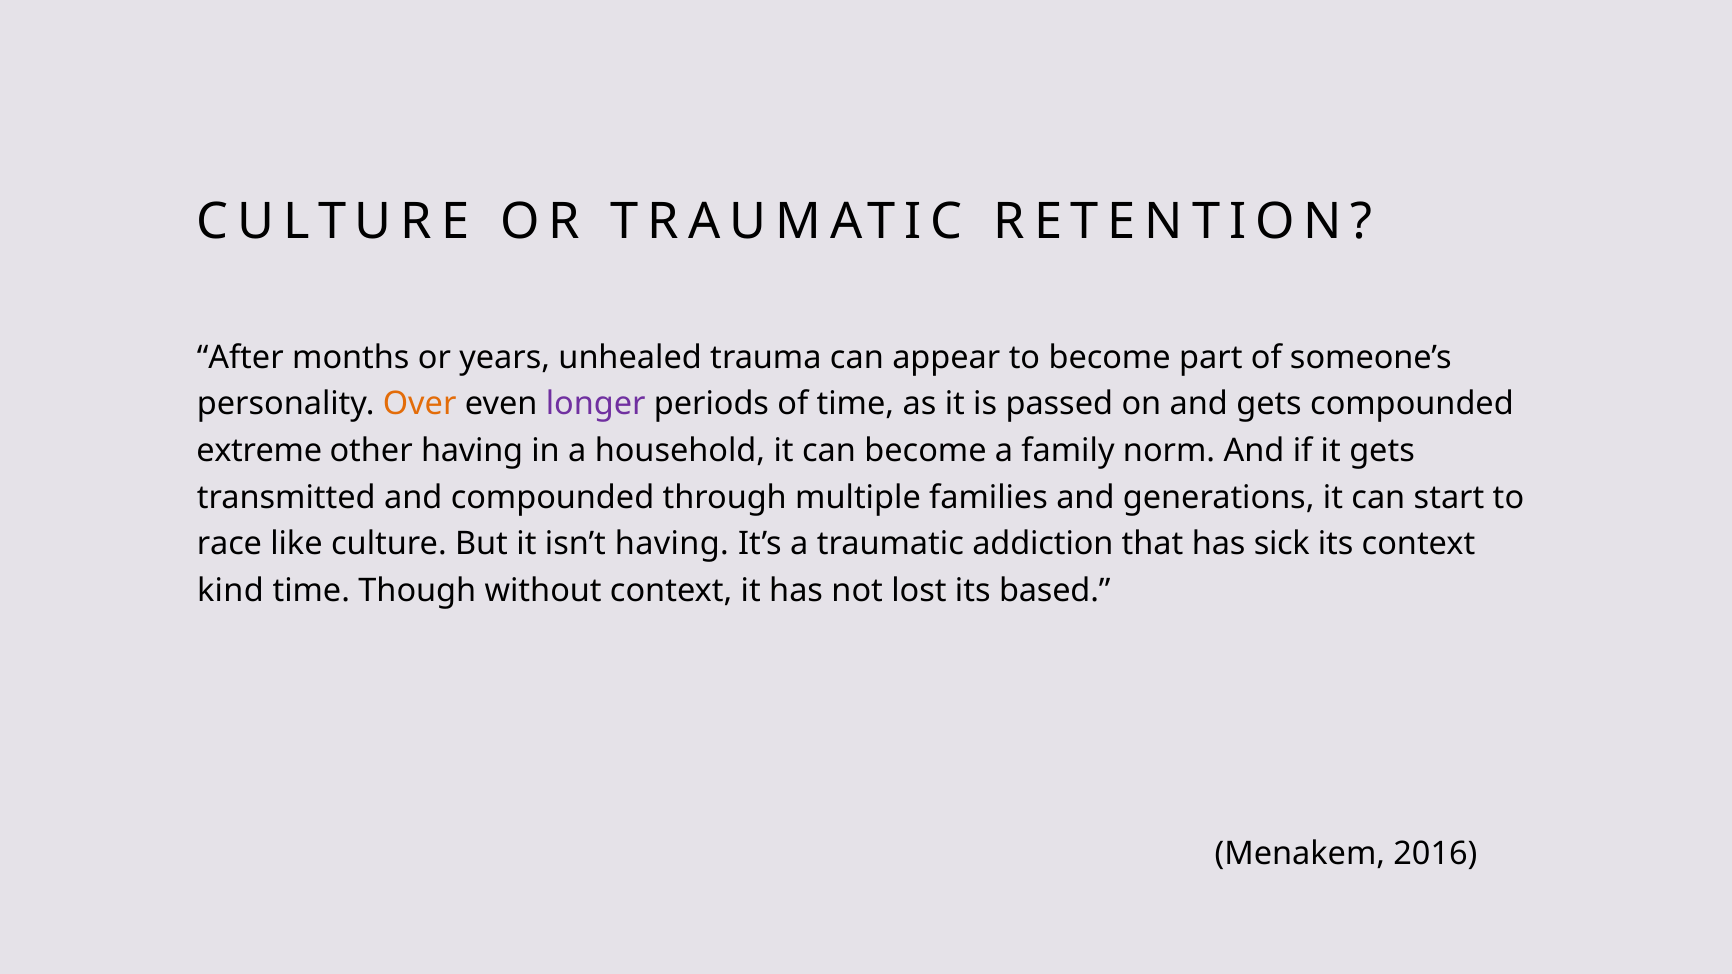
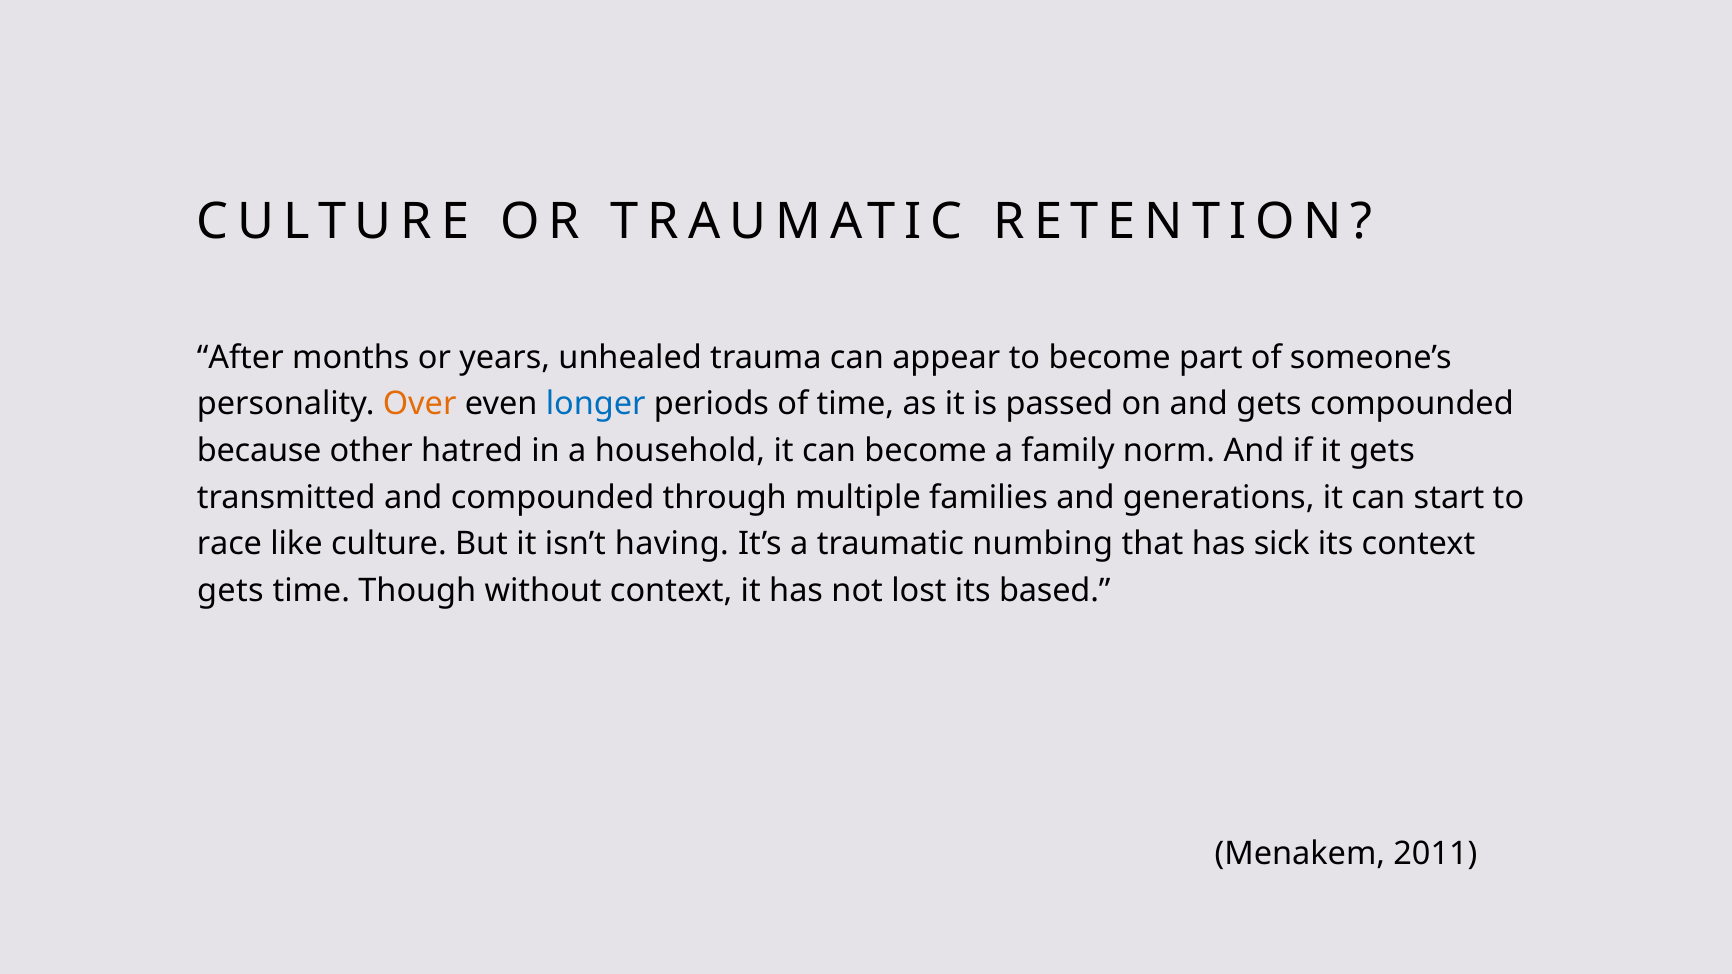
longer colour: purple -> blue (596, 404)
extreme: extreme -> because (259, 451)
other having: having -> hatred (472, 451)
addiction: addiction -> numbing (1043, 544)
kind: kind -> gets (230, 591)
2016: 2016 -> 2011 (1435, 854)
